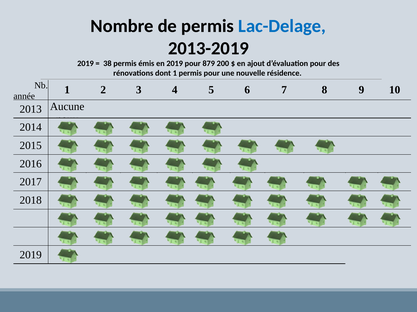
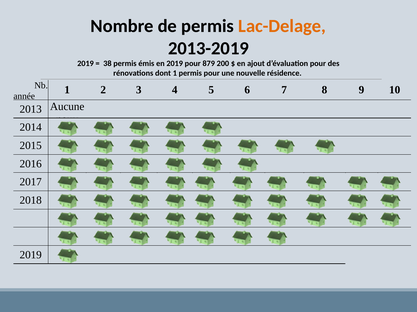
Lac-Delage colour: blue -> orange (282, 26)
